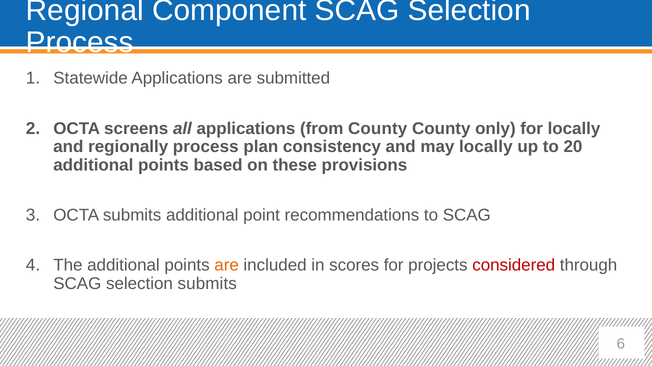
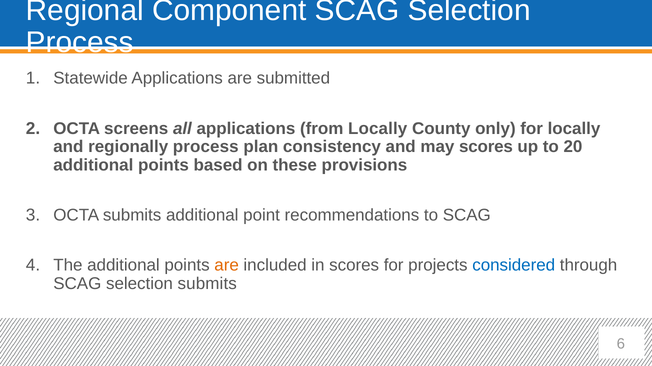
from County: County -> Locally (378, 129)
may locally: locally -> scores (486, 147)
considered colour: red -> blue (514, 266)
